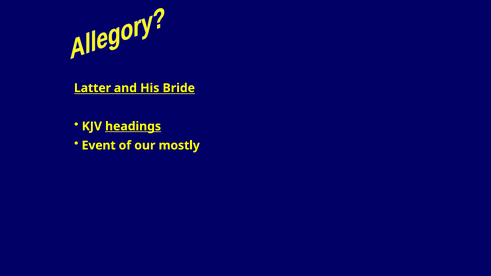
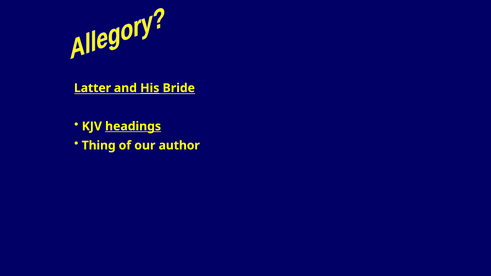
His underline: none -> present (150, 88)
Event: Event -> Thing (99, 146)
mostly: mostly -> author (179, 146)
